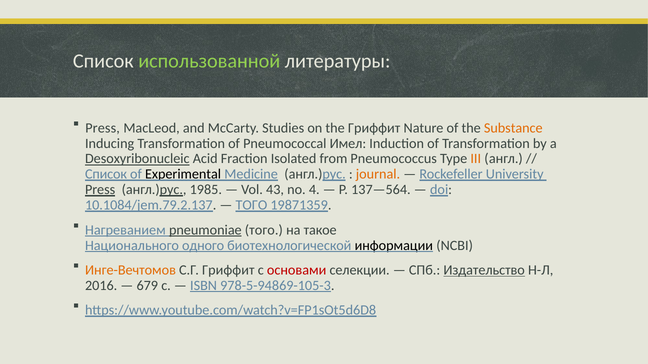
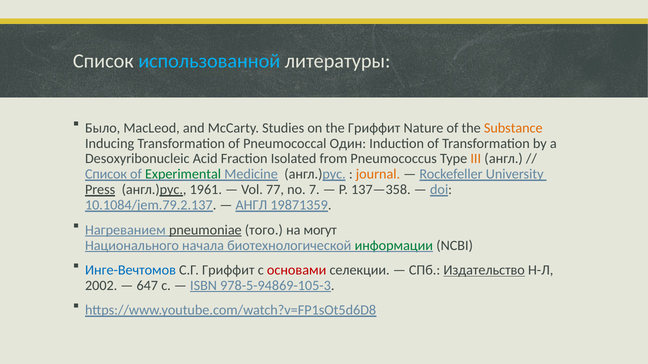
использованной colour: light green -> light blue (209, 61)
Press: Press -> Было (103, 128)
Имел: Имел -> Один (348, 144)
Desoxyribonucleic underline: present -> none (137, 159)
Experimental colour: black -> green (183, 174)
1985: 1985 -> 1961 (206, 190)
43: 43 -> 77 (275, 190)
4: 4 -> 7 (314, 190)
137—564: 137—564 -> 137—358 (381, 190)
ТОГО: ТОГО -> АНГЛ (251, 205)
такое: такое -> могут (320, 230)
одного: одного -> начала (203, 246)
информации colour: black -> green (394, 246)
Инге-Вечтомов colour: orange -> blue (130, 270)
2016: 2016 -> 2002 (101, 286)
679: 679 -> 647 (147, 286)
